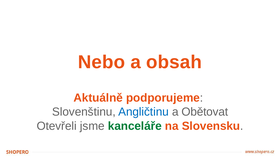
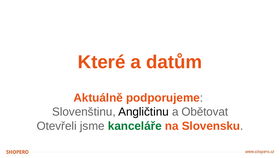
Nebo: Nebo -> Které (102, 62)
obsah: obsah -> datům (174, 62)
Angličtinu colour: blue -> black (144, 112)
